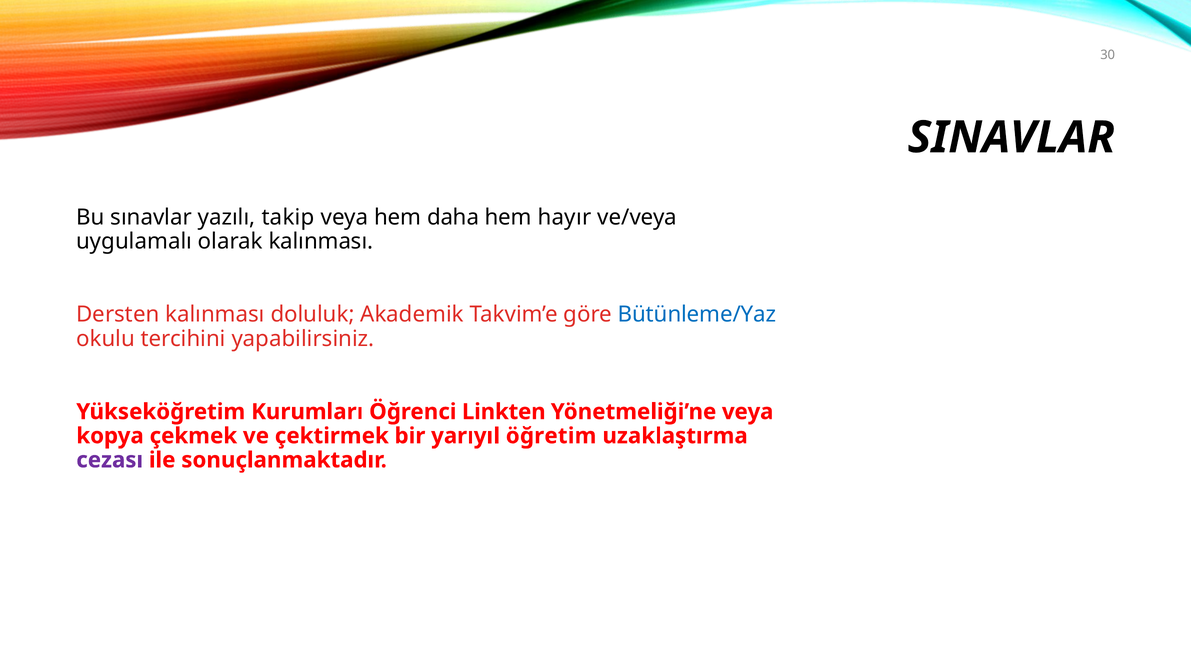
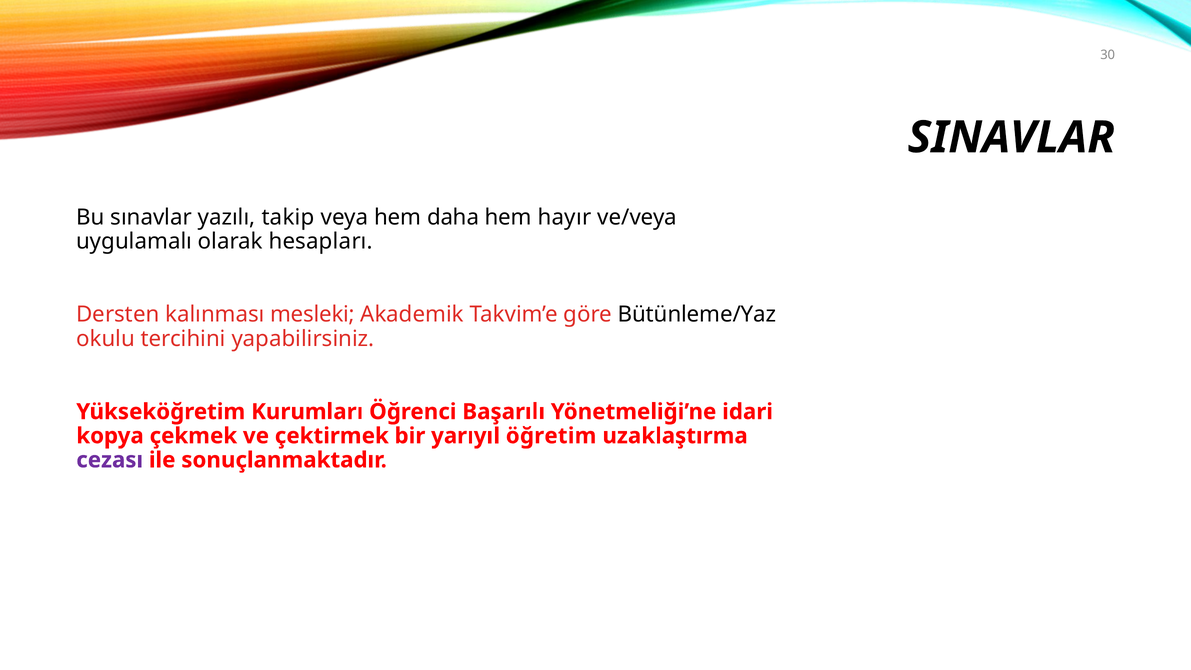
olarak kalınması: kalınması -> hesapları (321, 242)
doluluk: doluluk -> mesleki (313, 315)
Bütünleme/Yaz colour: blue -> black (697, 315)
Linkten: Linkten -> Başarılı (504, 412)
Yönetmeliği’ne veya: veya -> idari (748, 412)
